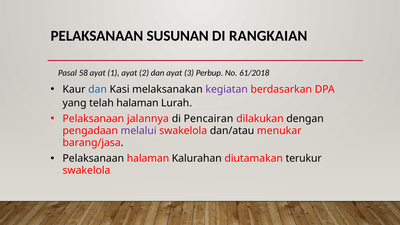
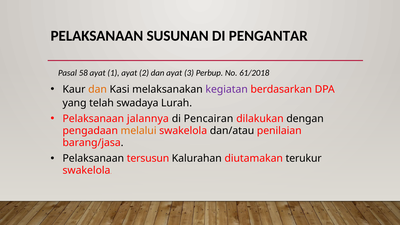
RANGKAIAN: RANGKAIAN -> PENGANTAR (268, 36)
dan colour: blue -> orange (98, 89)
telah halaman: halaman -> swadaya (137, 103)
melalui colour: purple -> orange (139, 131)
menukar: menukar -> penilaian (279, 131)
Pelaksanaan halaman: halaman -> tersusun (148, 159)
